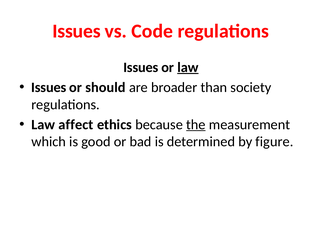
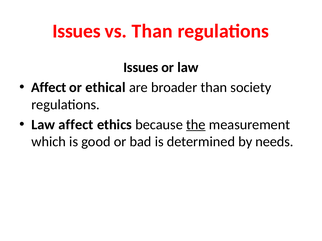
vs Code: Code -> Than (152, 31)
law underline: present -> none (188, 68)
Issues: Issues -> Affect (49, 88)
should: should -> ethical (105, 88)
figure: figure -> needs (274, 142)
